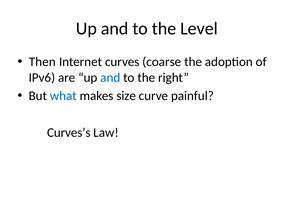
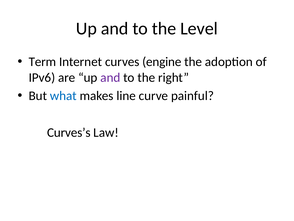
Then: Then -> Term (42, 62)
coarse: coarse -> engine (162, 62)
and colour: blue -> purple (110, 77)
size: size -> line (126, 96)
